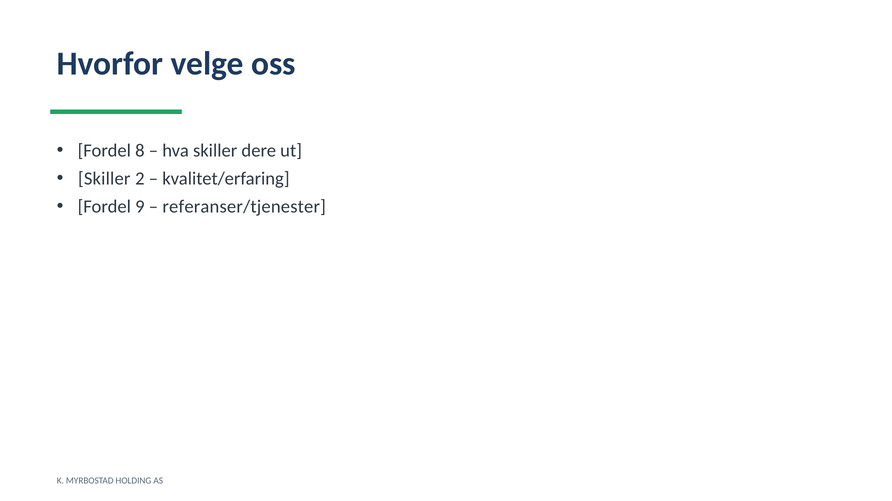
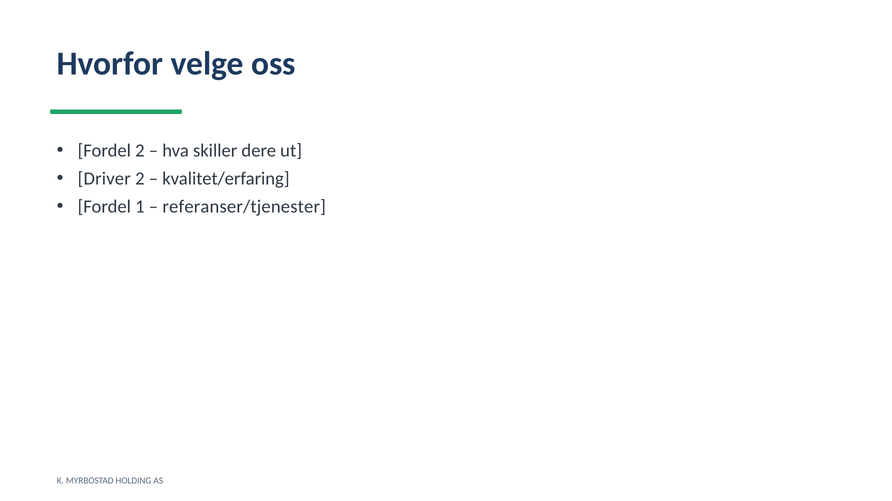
Fordel 8: 8 -> 2 (140, 151)
Skiller: Skiller -> Driver (104, 179)
9: 9 -> 1 (140, 207)
